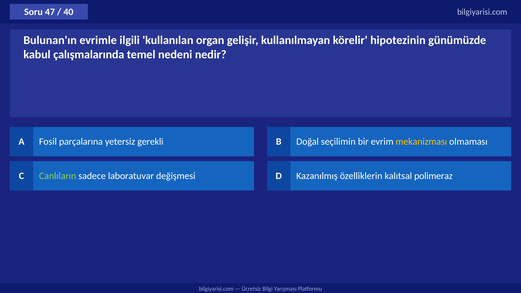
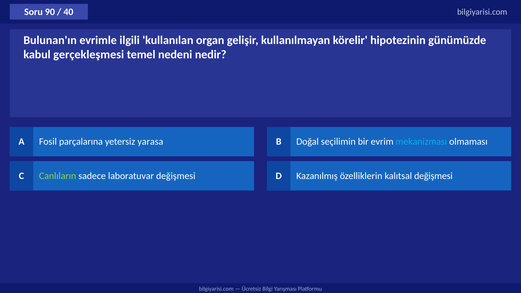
47: 47 -> 90 (50, 12)
çalışmalarında: çalışmalarında -> gerçekleşmesi (89, 55)
gerekli: gerekli -> yarasa (150, 142)
mekanizması colour: yellow -> light blue (421, 142)
kalıtsal polimeraz: polimeraz -> değişmesi (433, 176)
